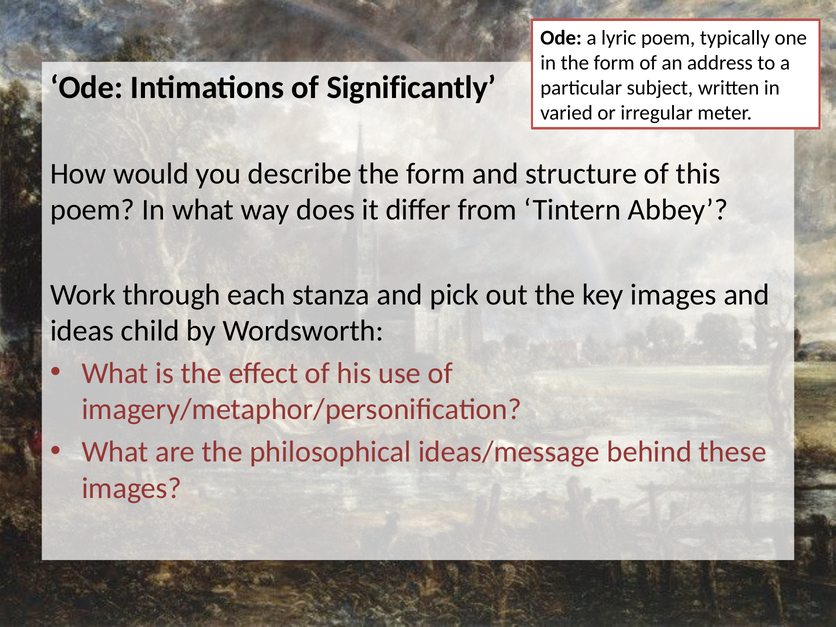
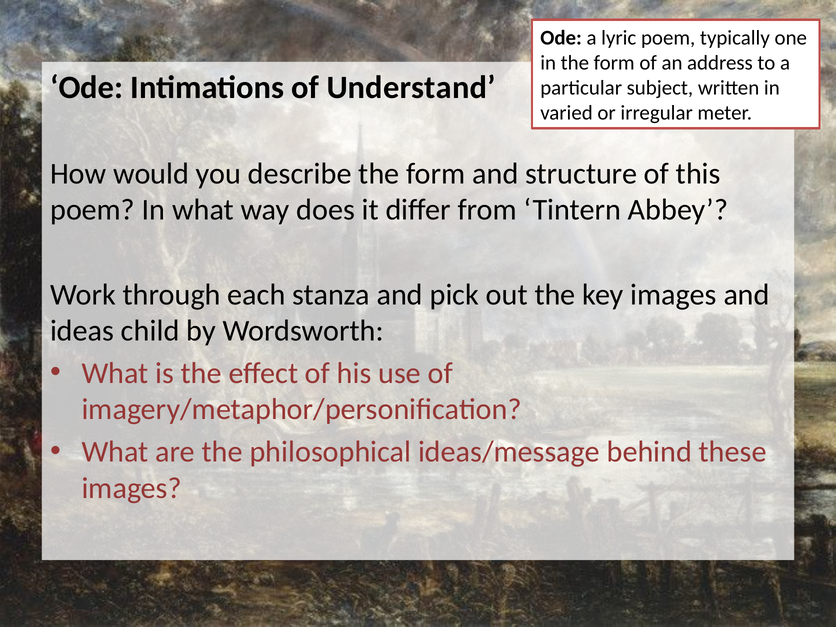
Significantly: Significantly -> Understand (411, 88)
